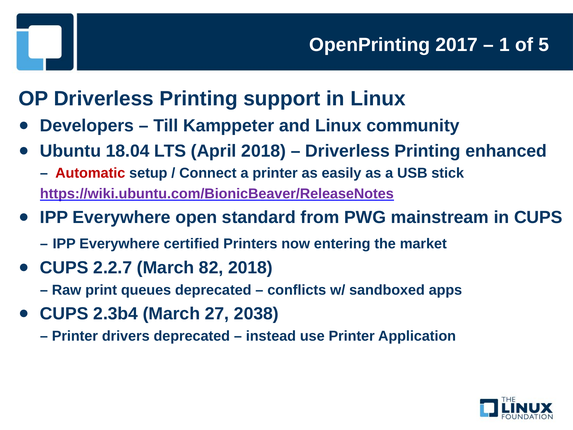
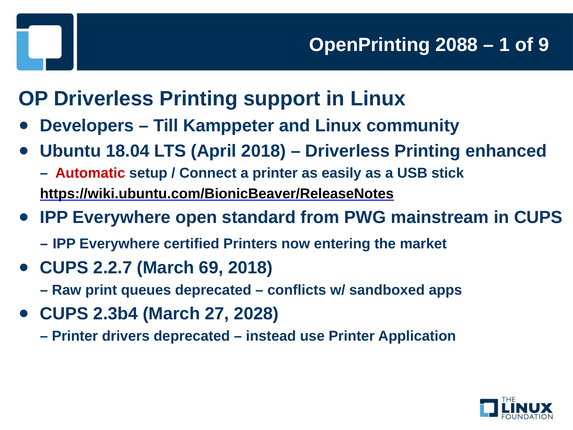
2017: 2017 -> 2088 (457, 45)
5: 5 -> 9 (544, 45)
https://wiki.ubuntu.com/BionicBeaver/ReleaseNotes colour: purple -> black (217, 194)
82: 82 -> 69 (211, 268)
2038: 2038 -> 2028 (256, 313)
